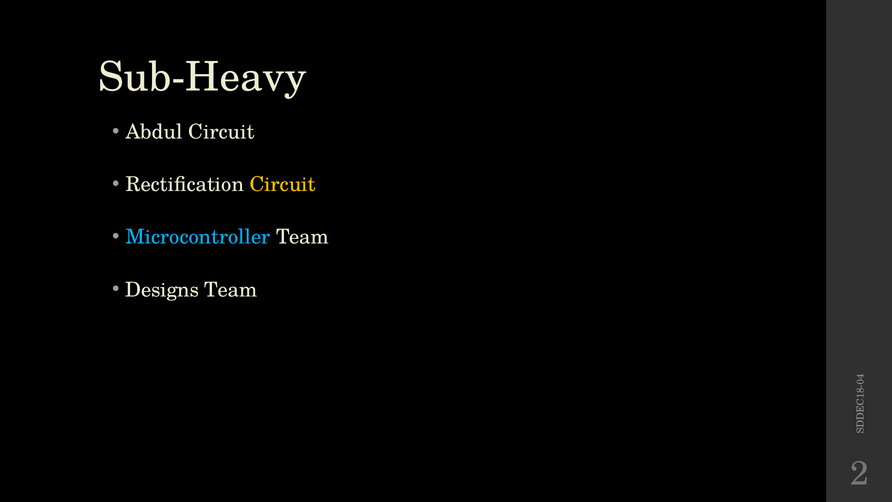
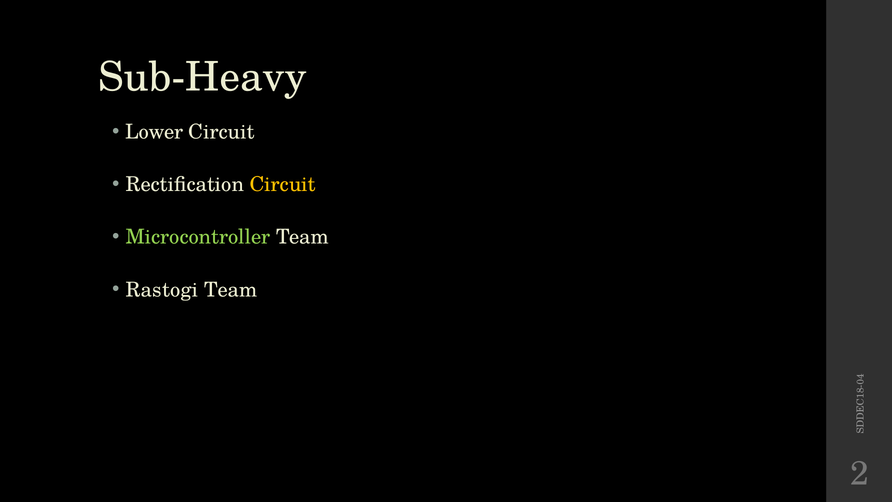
Abdul: Abdul -> Lower (154, 132)
Microcontroller colour: light blue -> light green (198, 237)
Designs: Designs -> Rastogi (162, 290)
